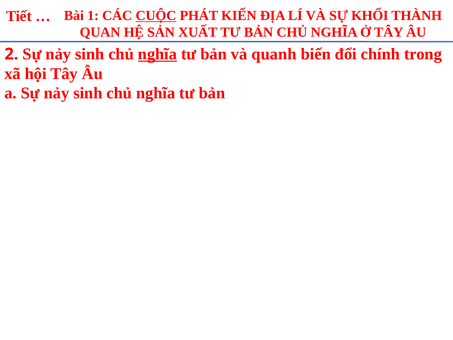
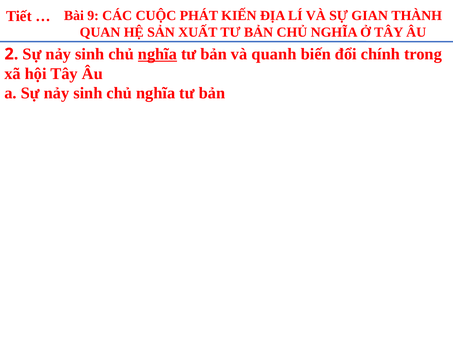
1: 1 -> 9 (93, 16)
CUỘC underline: present -> none (156, 16)
KHỐI: KHỐI -> GIAN (370, 16)
